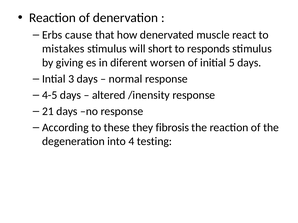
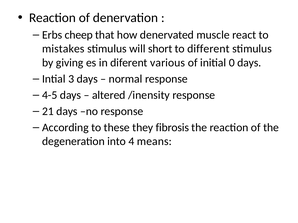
cause: cause -> cheep (79, 35)
responds: responds -> different (208, 49)
worsen: worsen -> various (168, 63)
5: 5 -> 0 (232, 63)
testing: testing -> means (154, 142)
